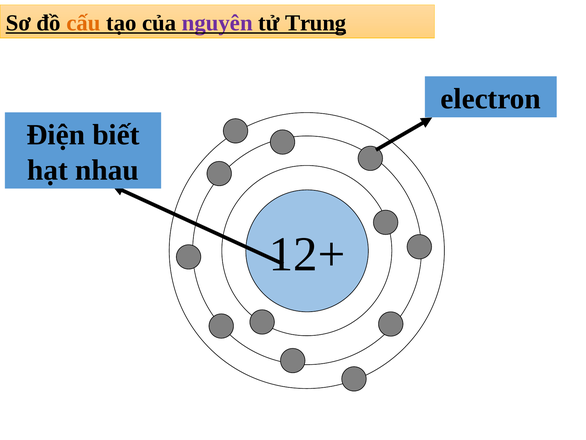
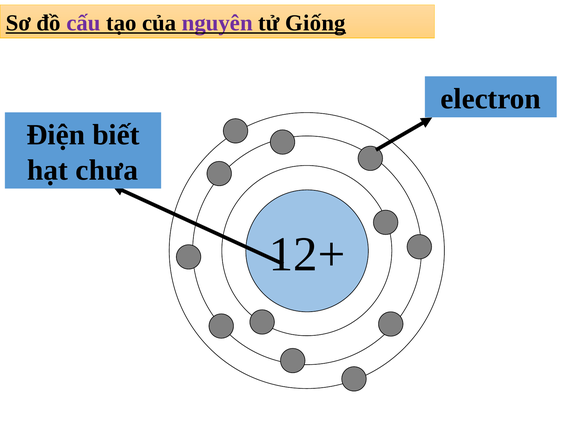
cấu colour: orange -> purple (83, 23)
Trung: Trung -> Giống (315, 23)
nhau: nhau -> chưa (107, 170)
